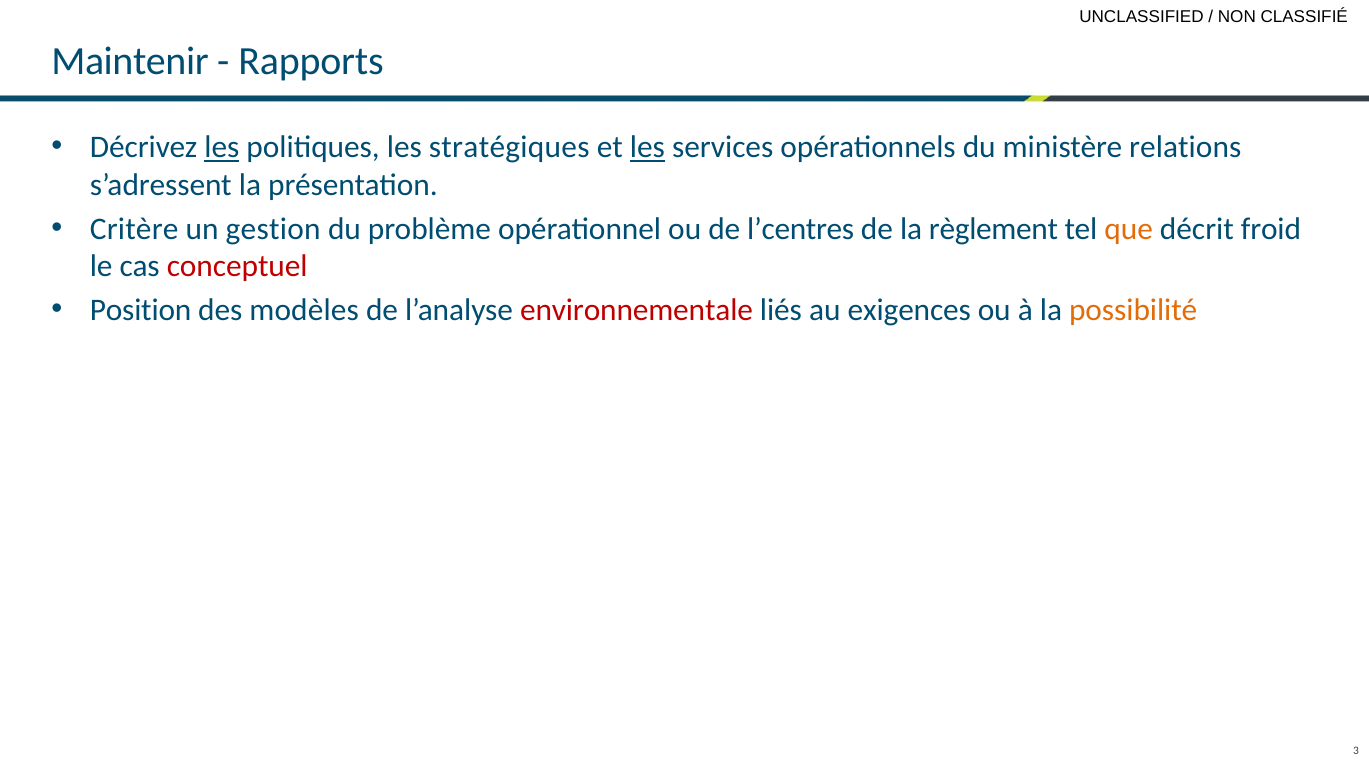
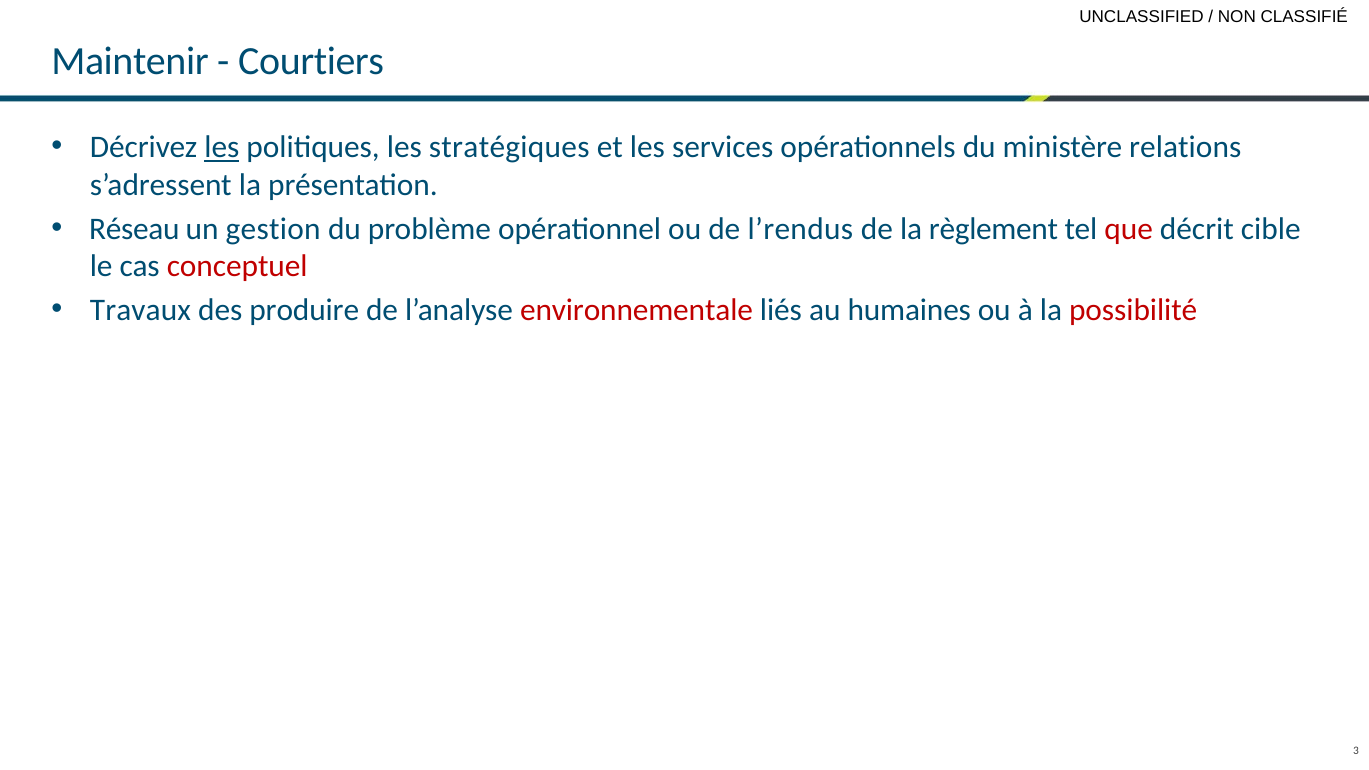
Rapports: Rapports -> Courtiers (311, 61)
les underline: present -> none (647, 147)
Critère: Critère -> Réseau (134, 229)
l’centres: l’centres -> l’rendus (800, 229)
que colour: orange -> red (1129, 229)
froid: froid -> cible (1271, 229)
Position: Position -> Travaux (140, 310)
modèles: modèles -> produire (304, 310)
exigences: exigences -> humaines (909, 310)
possibilité colour: orange -> red (1133, 310)
